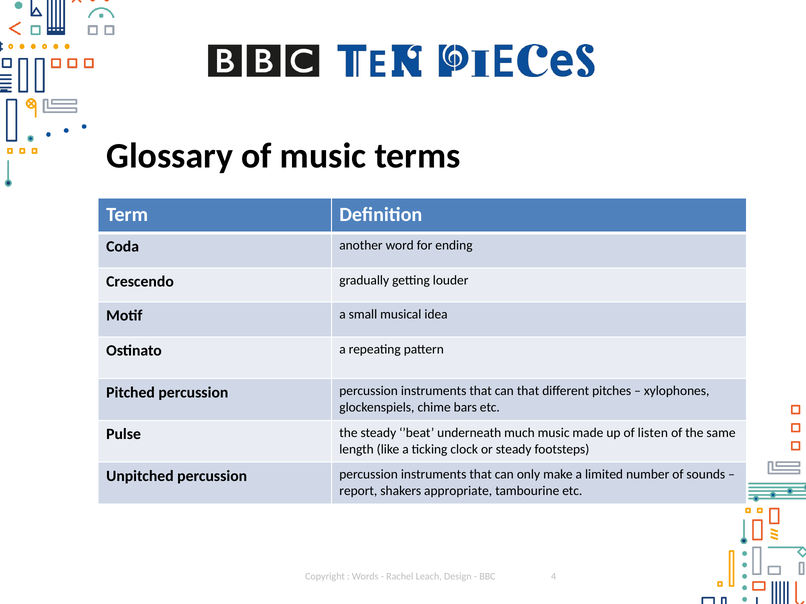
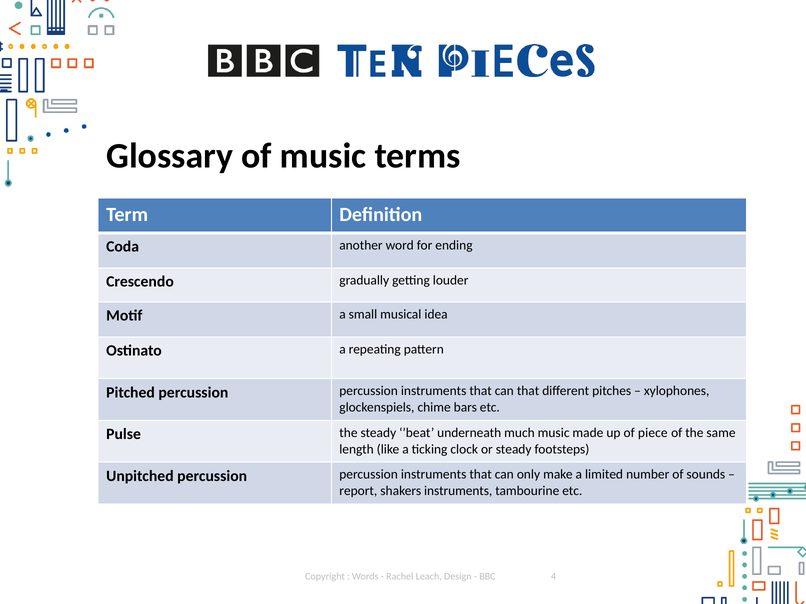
listen: listen -> piece (653, 433)
shakers appropriate: appropriate -> instruments (458, 491)
